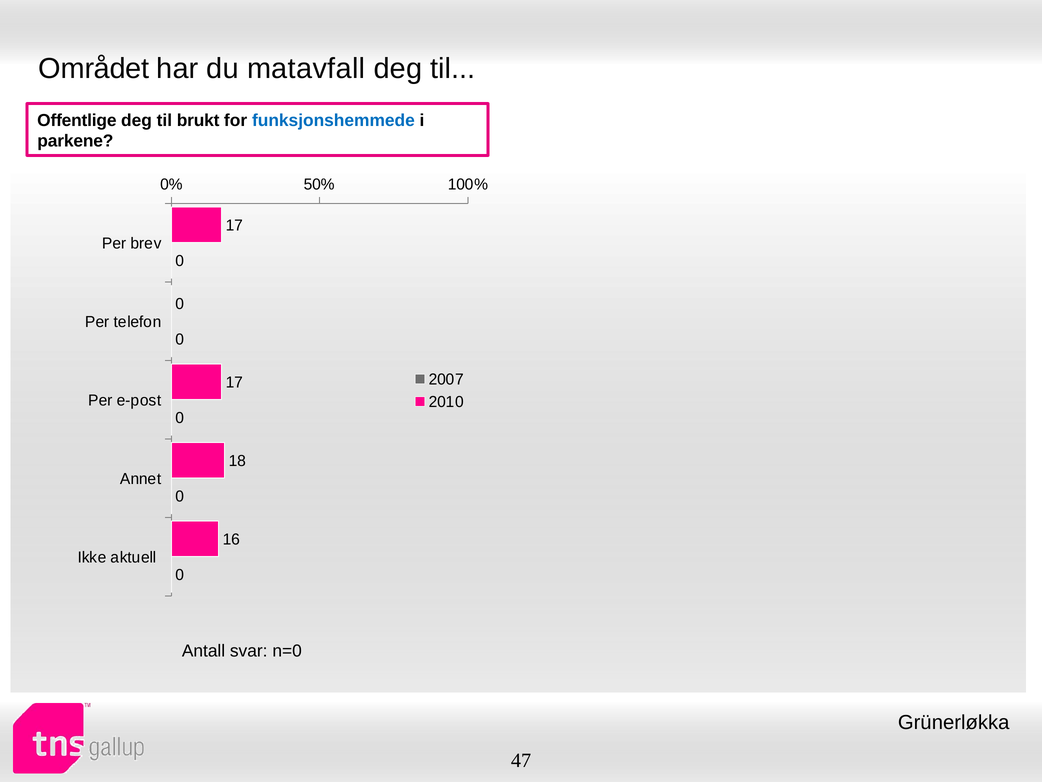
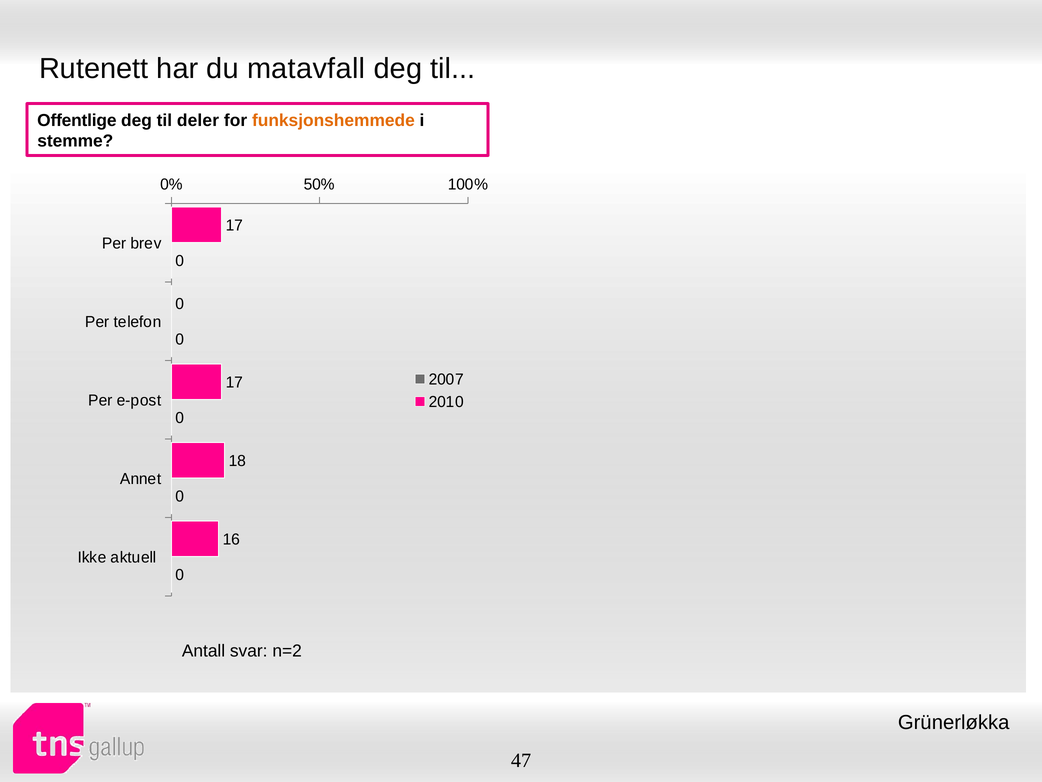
Området: Området -> Rutenett (94, 69)
brukt: brukt -> deler (198, 120)
funksjonshemmede colour: blue -> orange (333, 120)
parkene: parkene -> stemme (75, 141)
n=0: n=0 -> n=2 (287, 651)
